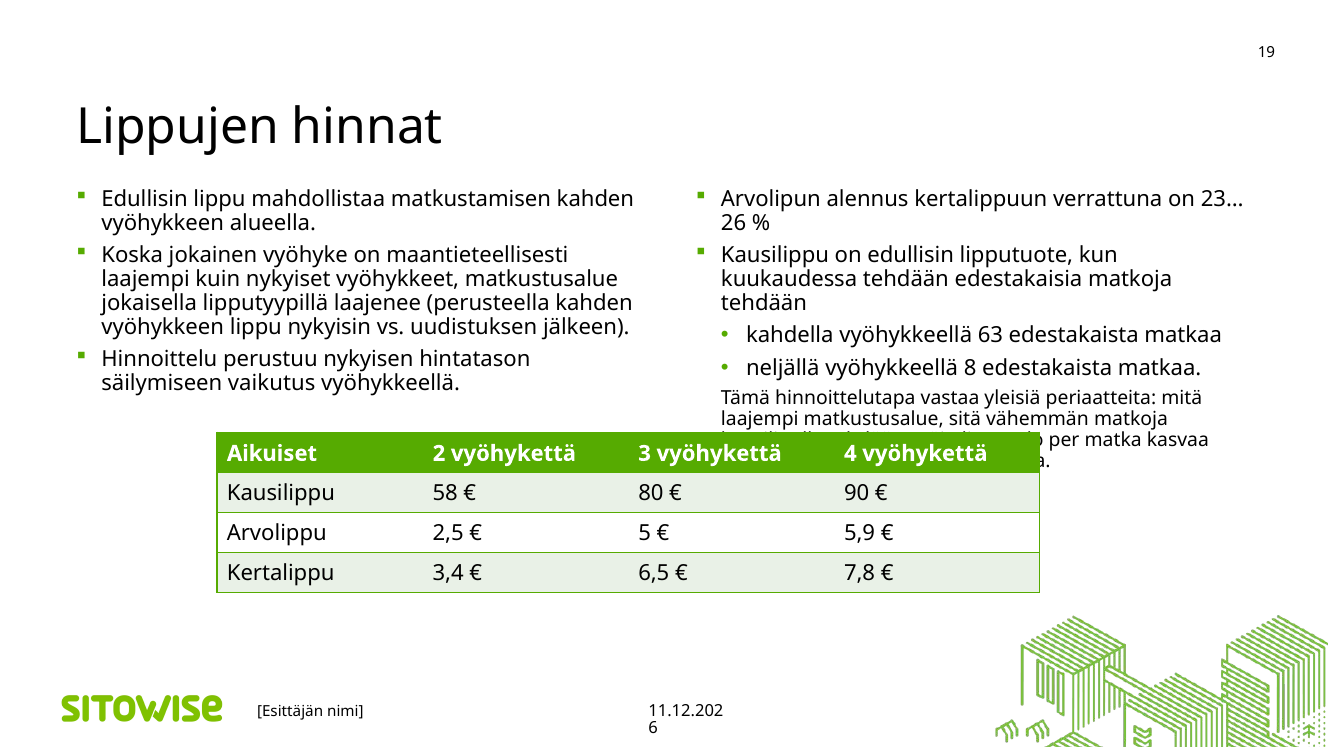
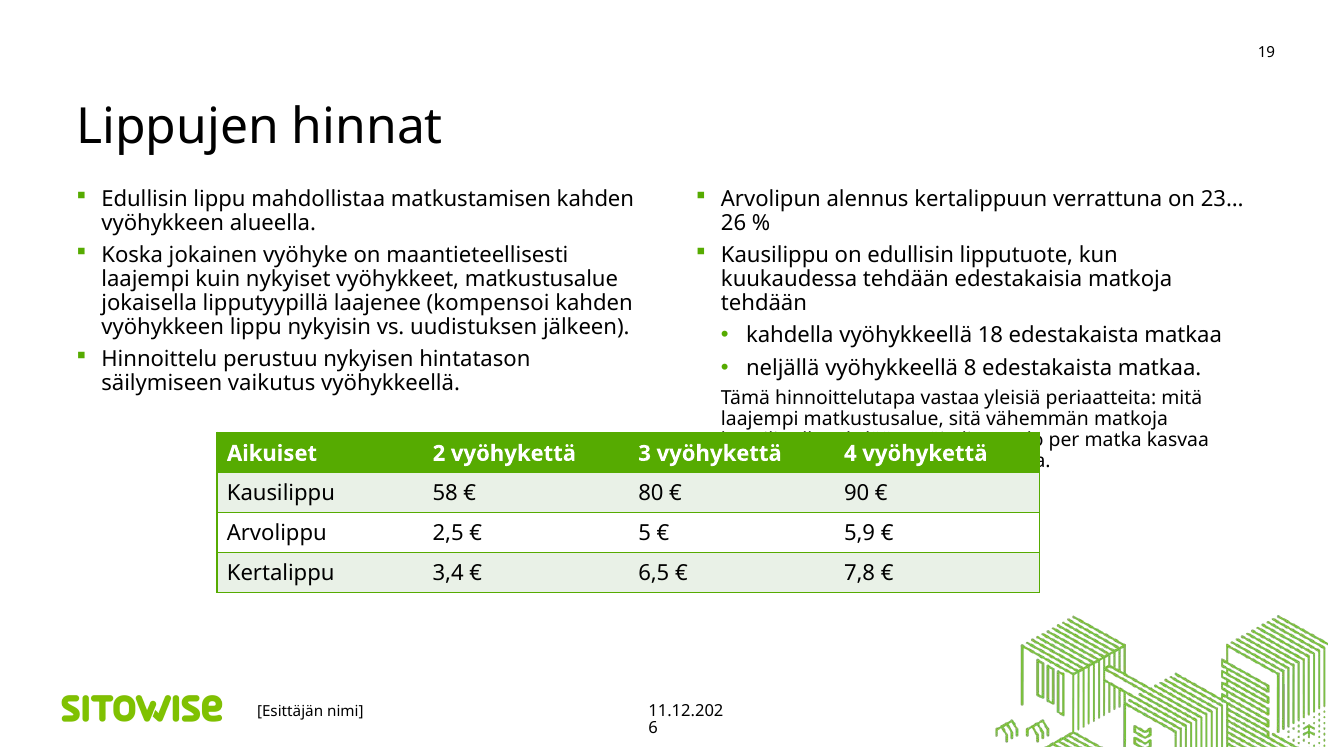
perusteella: perusteella -> kompensoi (488, 303)
63: 63 -> 18 (990, 336)
